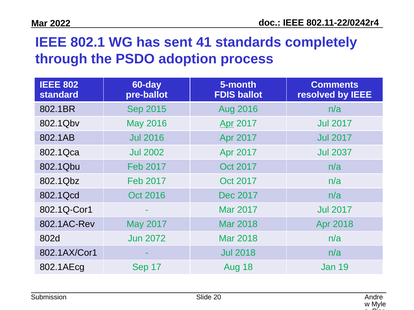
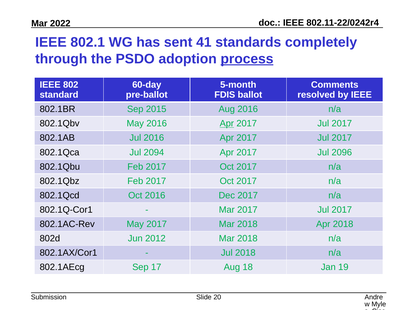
process underline: none -> present (247, 59)
2002: 2002 -> 2094 (154, 153)
2037: 2037 -> 2096 (342, 153)
2072: 2072 -> 2012 (155, 239)
